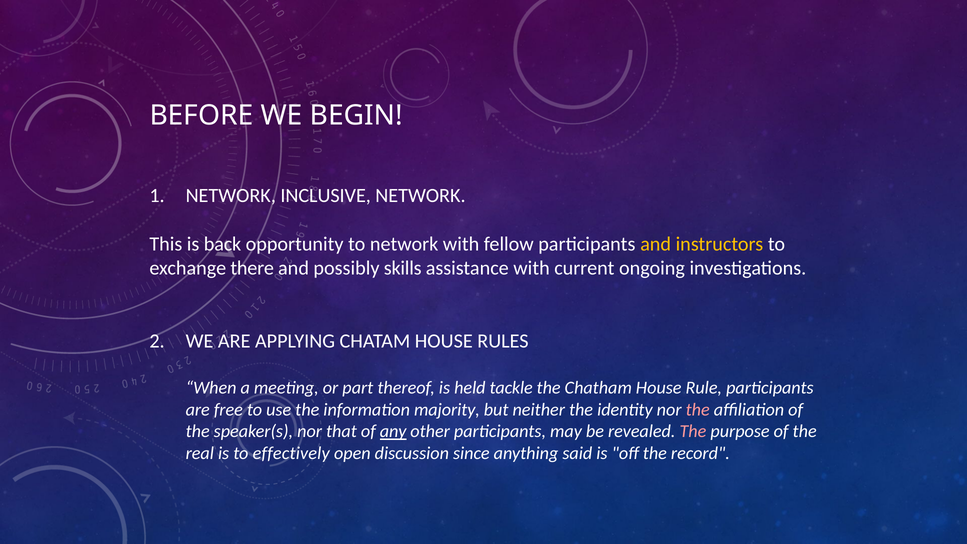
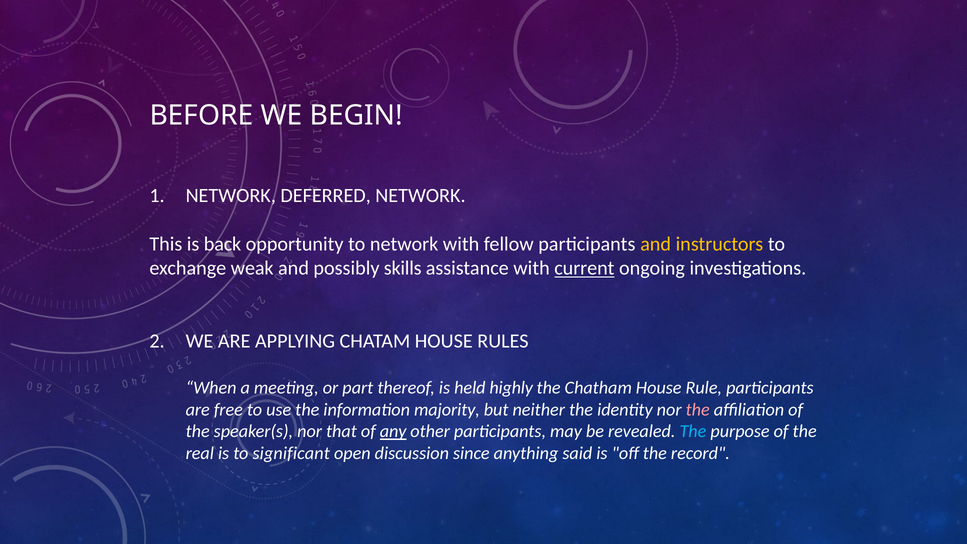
INCLUSIVE: INCLUSIVE -> DEFERRED (326, 196)
there: there -> weak (252, 268)
current underline: none -> present (584, 268)
tackle: tackle -> highly (511, 388)
The colour: pink -> light blue (693, 431)
effectively: effectively -> significant (291, 453)
